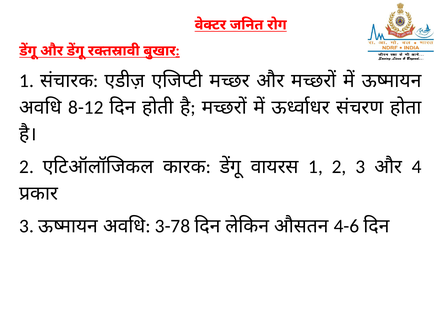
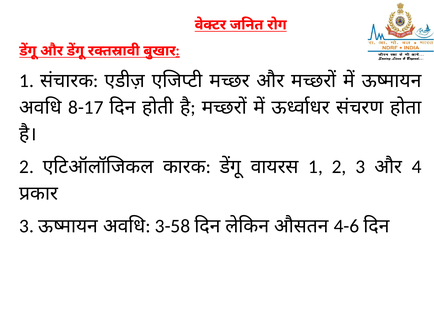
8-12: 8-12 -> 8-17 (86, 107)
3-78: 3-78 -> 3-58 (173, 226)
